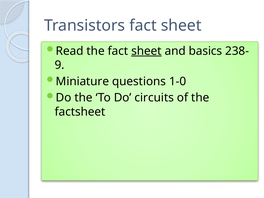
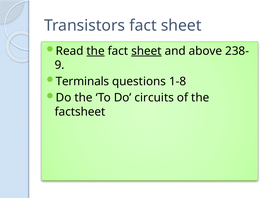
the underline: none -> present (96, 51)
basics: basics -> above (205, 51)
Miniature: Miniature -> Terminals (82, 81)
1-0: 1-0 -> 1-8 (178, 81)
